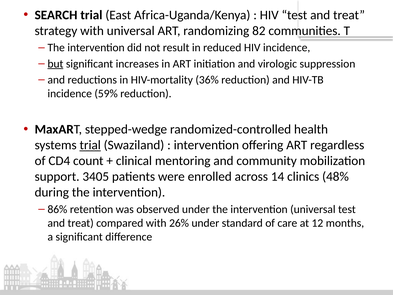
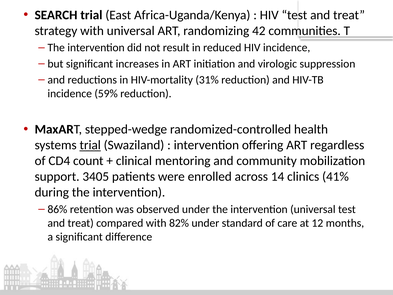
82: 82 -> 42 (259, 31)
but underline: present -> none (55, 64)
36%: 36% -> 31% (207, 80)
48%: 48% -> 41% (335, 176)
26%: 26% -> 82% (179, 223)
